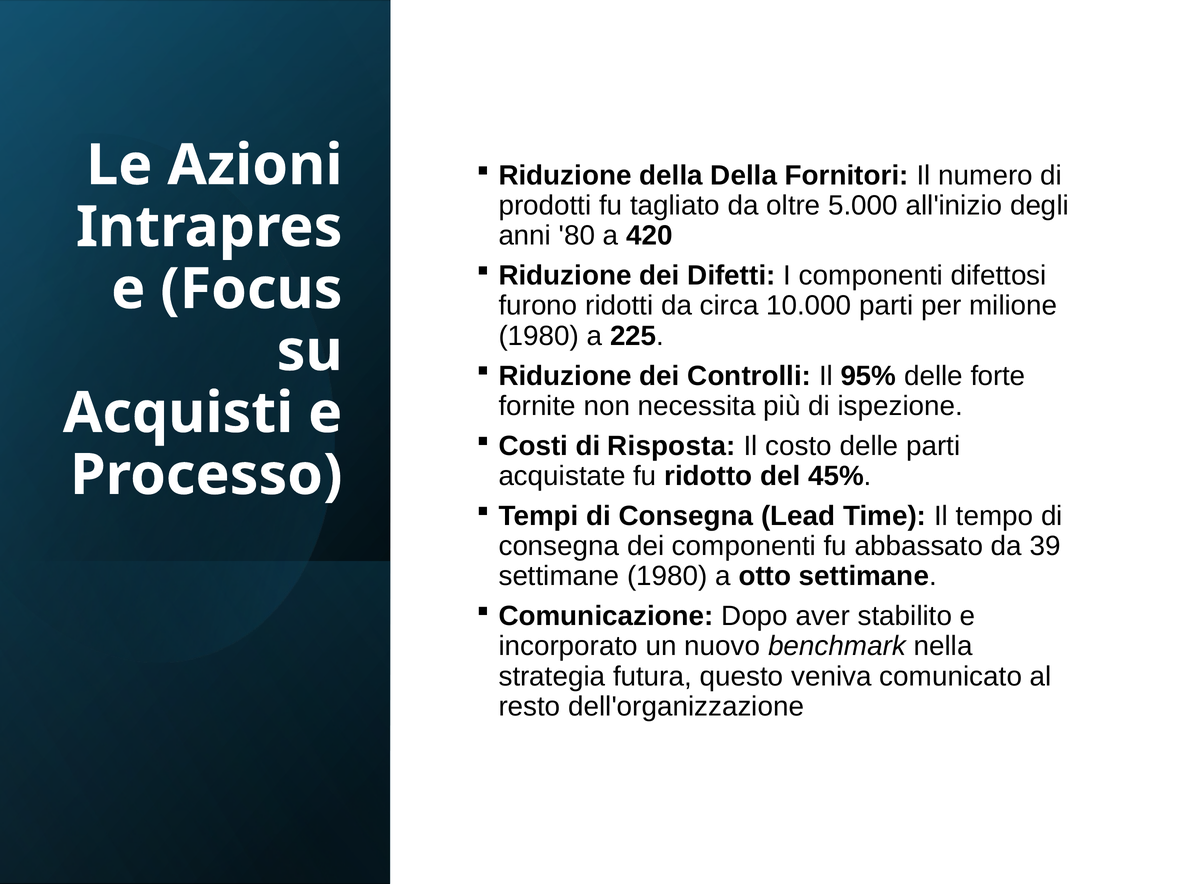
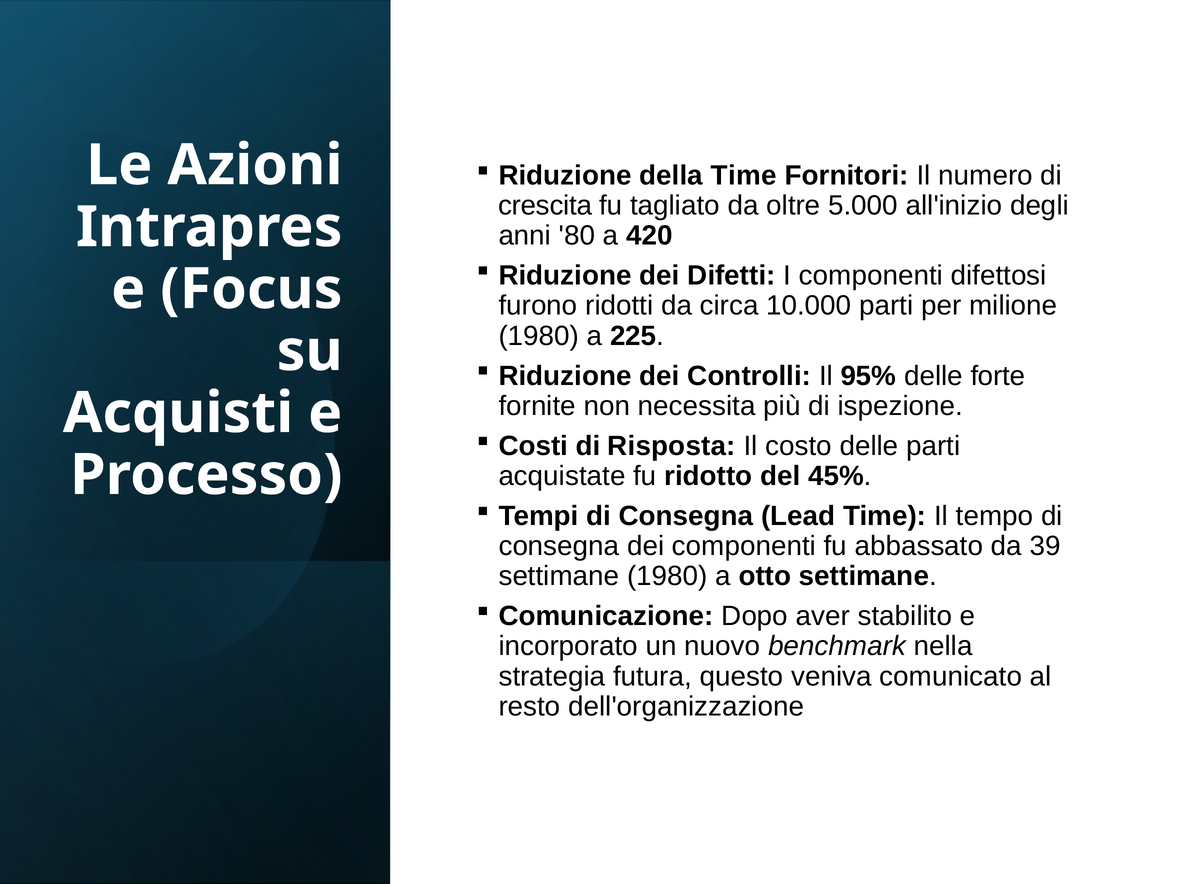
della Della: Della -> Time (744, 175)
prodotti: prodotti -> crescita (545, 205)
